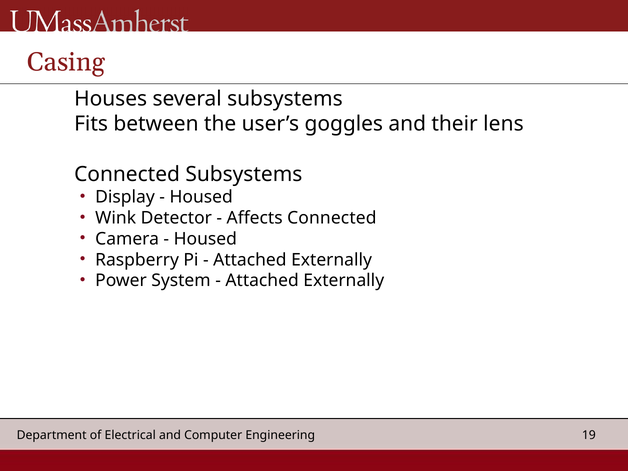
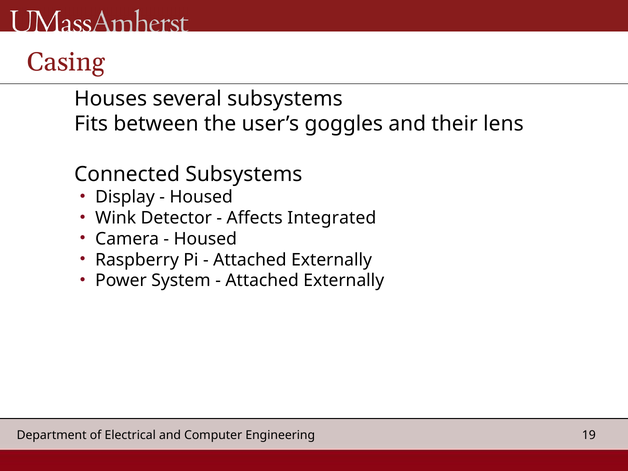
Affects Connected: Connected -> Integrated (332, 218)
